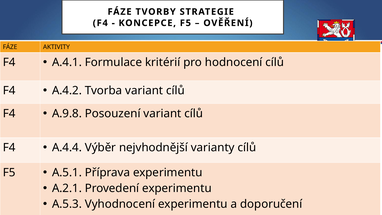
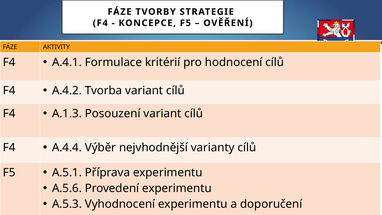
A.9.8: A.9.8 -> A.1.3 (67, 113)
A.2.1: A.2.1 -> A.5.6 (67, 188)
